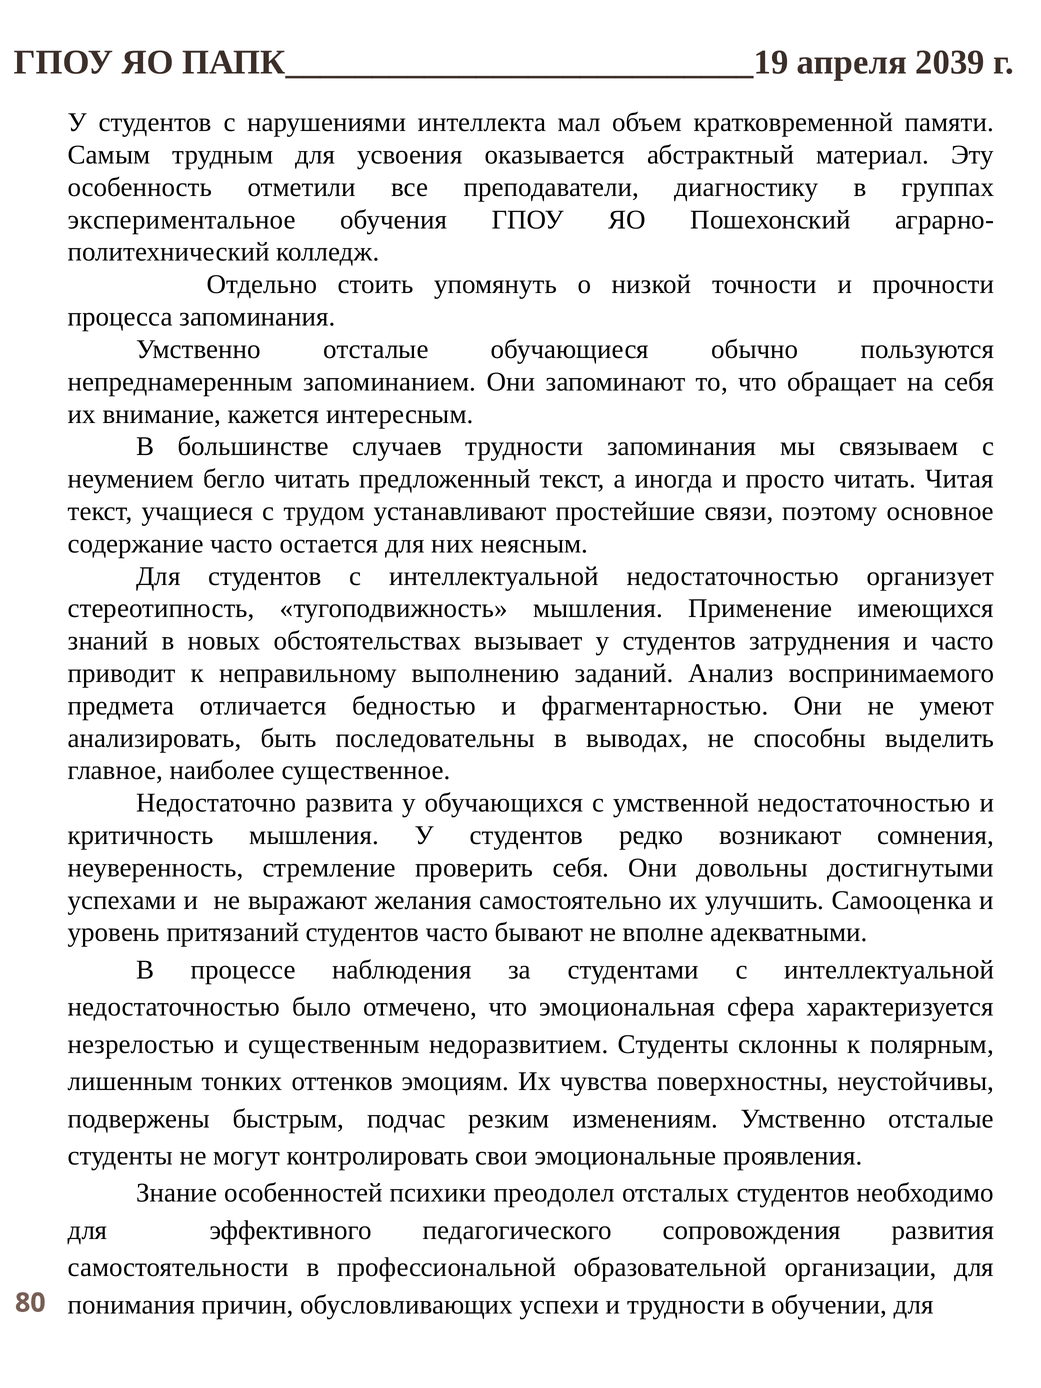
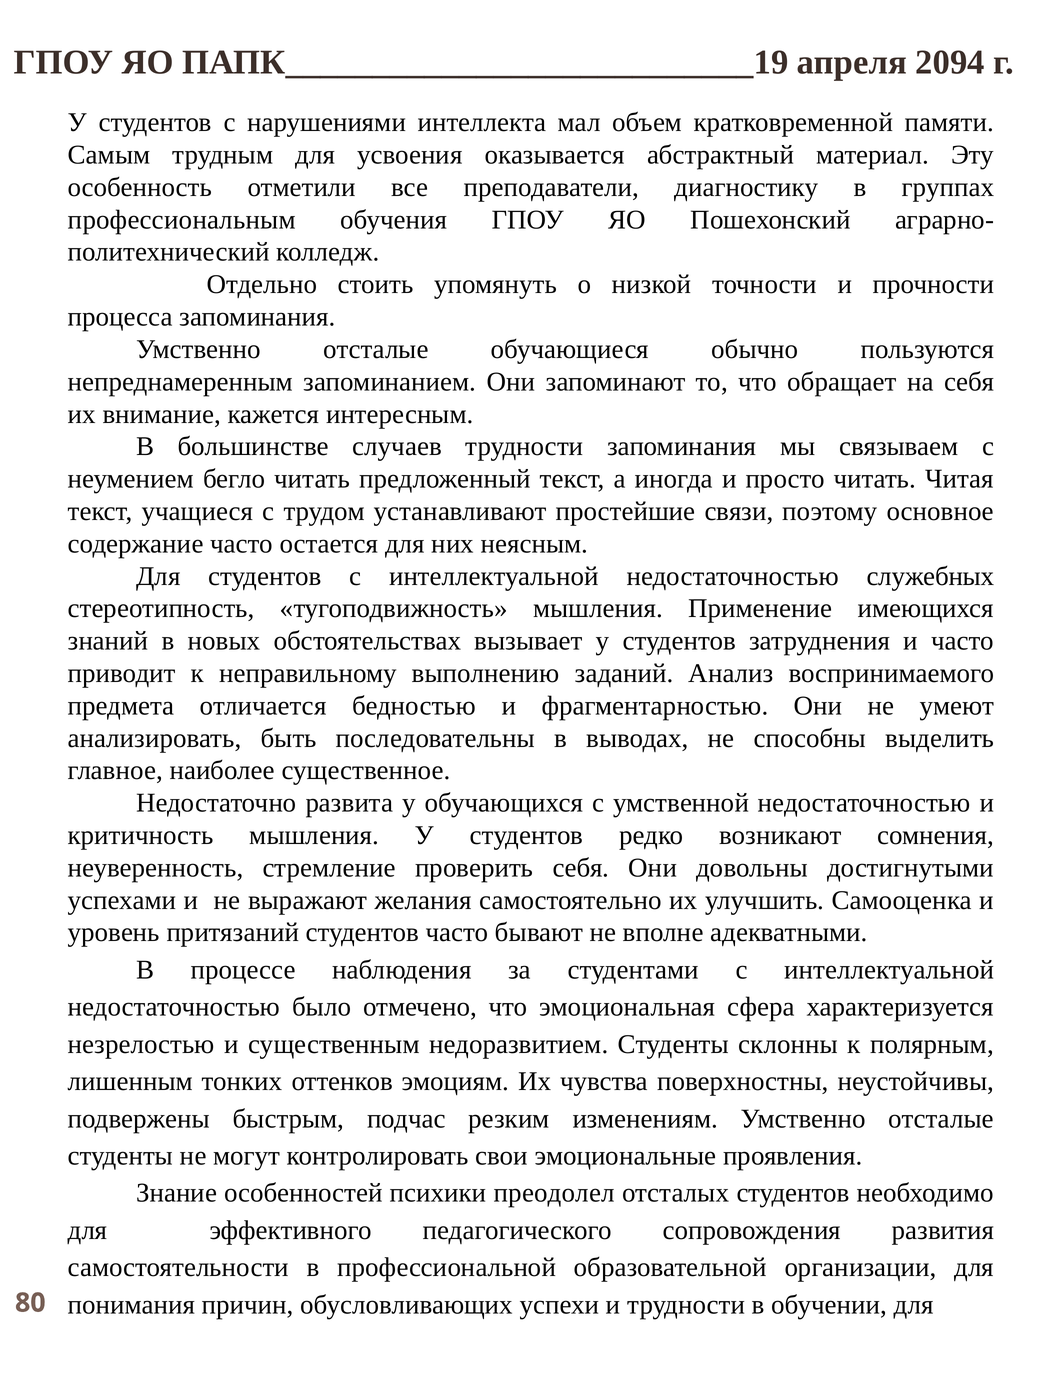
2039: 2039 -> 2094 (950, 63)
экспериментальное: экспериментальное -> профессиональным (182, 220)
организует: организует -> служебных (931, 576)
